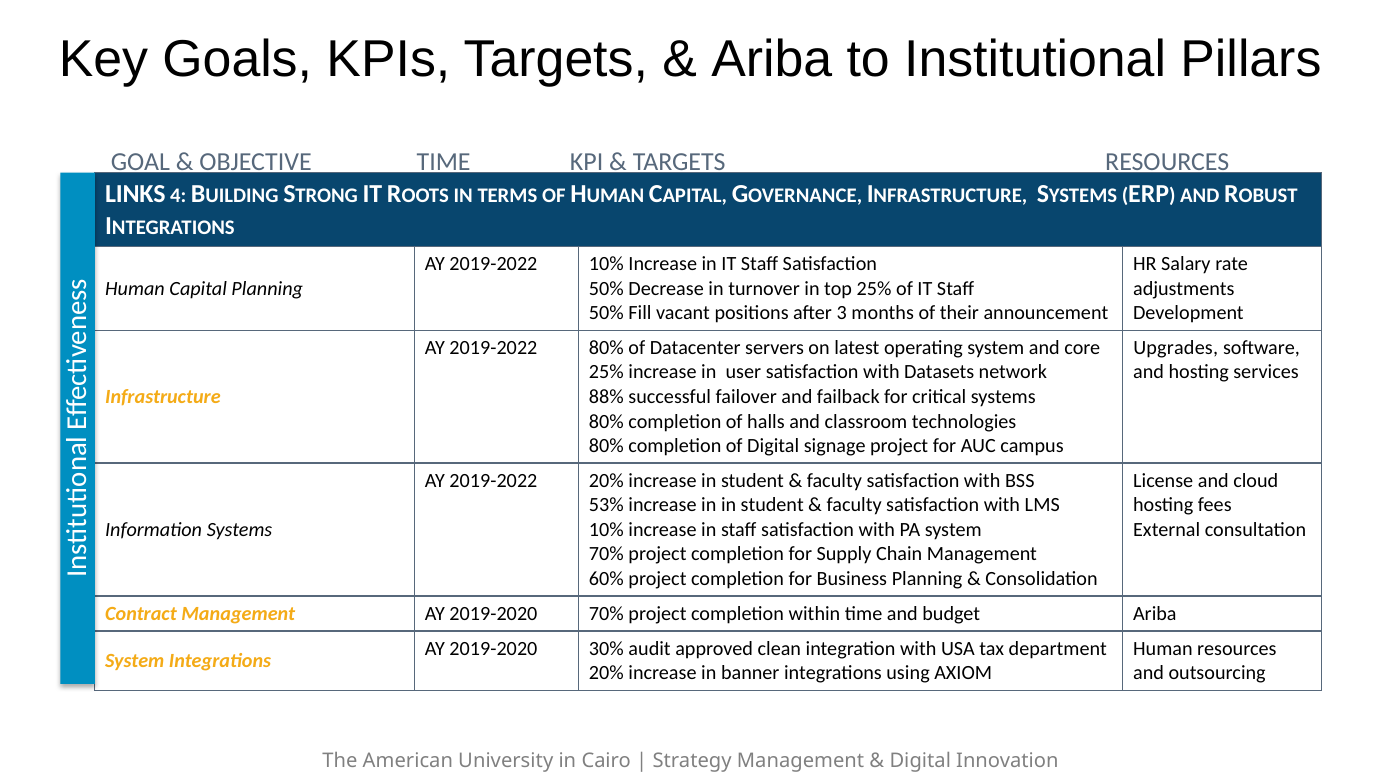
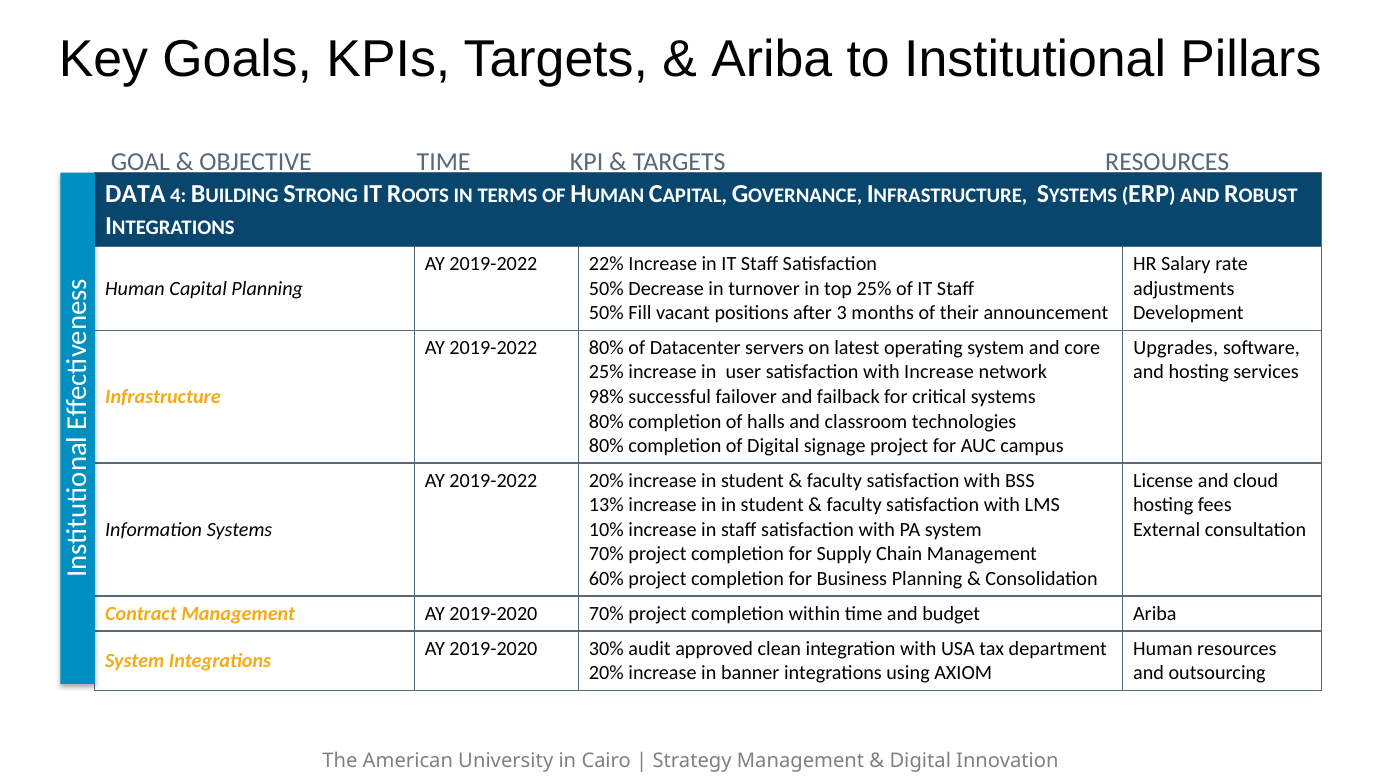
LINKS: LINKS -> DATA (135, 194)
2019-2022 10%: 10% -> 22% (606, 264)
with Datasets: Datasets -> Increase (939, 373)
88%: 88% -> 98% (606, 397)
53%: 53% -> 13% (606, 506)
